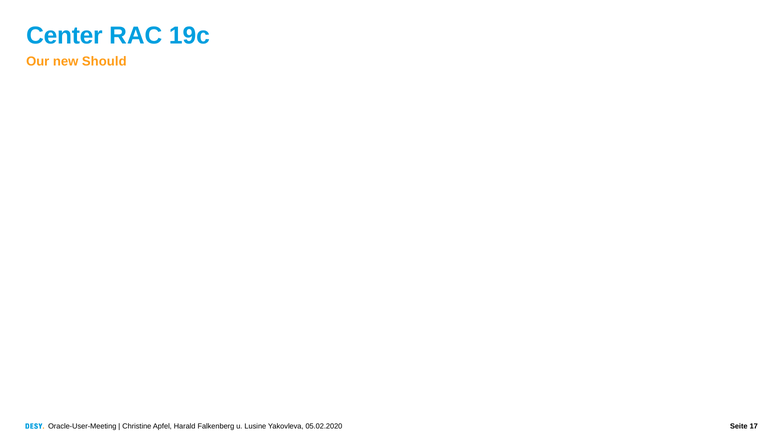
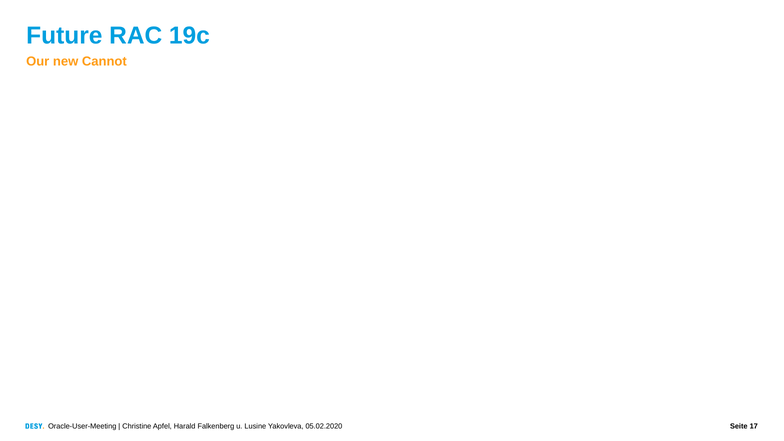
Center: Center -> Future (64, 36)
Should: Should -> Cannot (104, 61)
